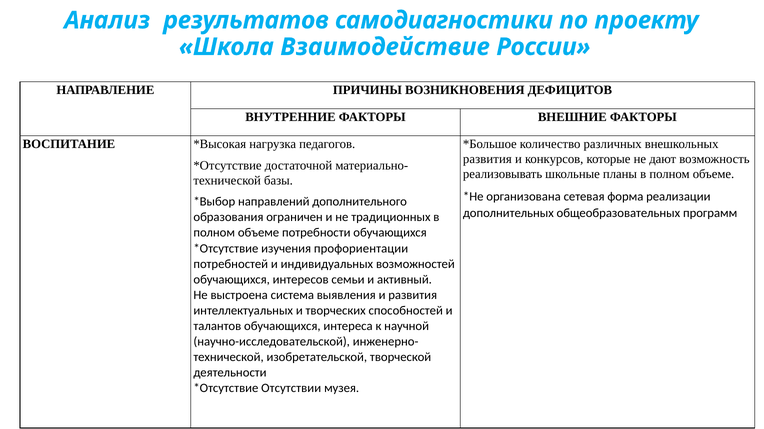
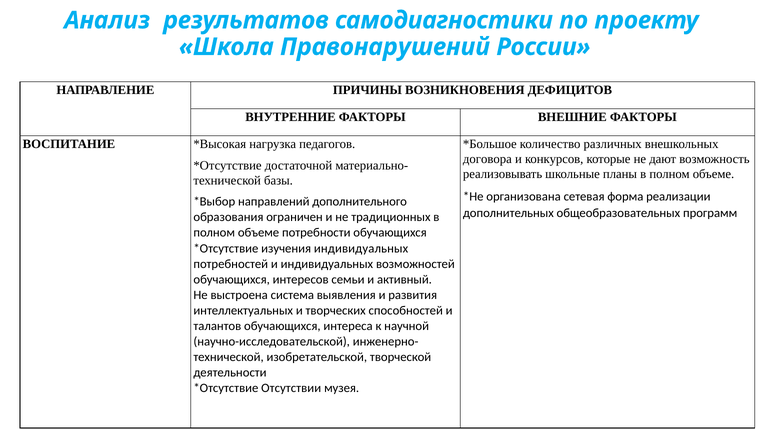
Взаимодействие: Взаимодействие -> Правонарушений (385, 47)
развития: развития -> договора (487, 159)
изучения профориентации: профориентации -> индивидуальных (361, 249)
